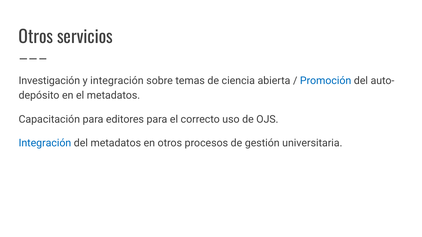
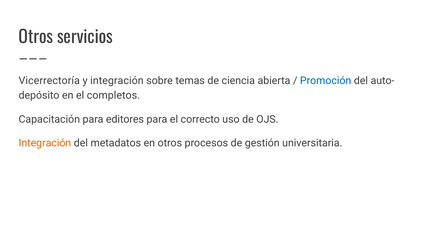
Investigación: Investigación -> Vicerrectoría (49, 81)
el metadatos: metadatos -> completos (113, 96)
Integración colour: blue -> orange (45, 143)
